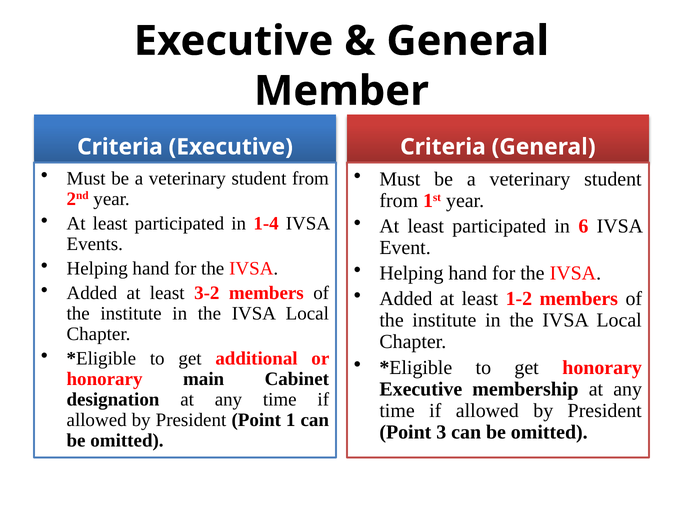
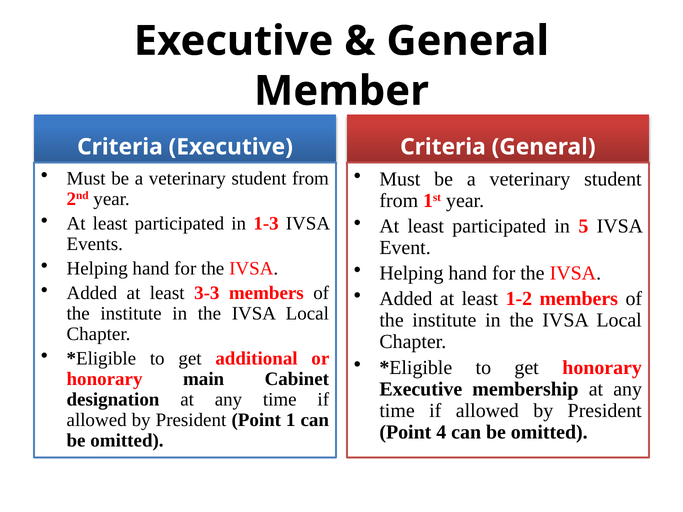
1-4: 1-4 -> 1-3 (266, 224)
6: 6 -> 5 (583, 226)
3-2: 3-2 -> 3-3 (207, 293)
3: 3 -> 4 (441, 432)
